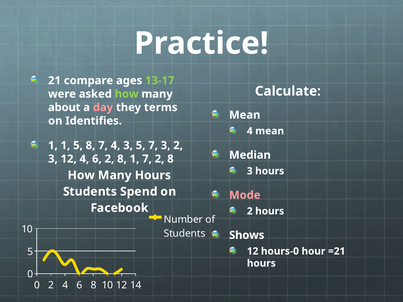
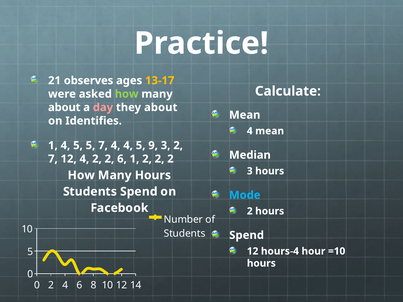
compare: compare -> observes (89, 81)
13-17 colour: light green -> yellow (160, 81)
they terms: terms -> about (161, 107)
1 1: 1 -> 4 (65, 146)
5 8: 8 -> 5 (90, 146)
4 3: 3 -> 4 (128, 146)
5 7: 7 -> 9 (153, 146)
3: 3 -> 7 (53, 159)
12 4 6: 6 -> 2 (97, 159)
8: 8 -> 6 (122, 159)
1 7: 7 -> 2 (147, 159)
8: 8 -> 2 (170, 159)
Mode colour: pink -> light blue (245, 195)
Shows: Shows -> Spend (247, 235)
hours-0: hours-0 -> hours-4 (280, 251)
=21: =21 -> =10 (337, 251)
